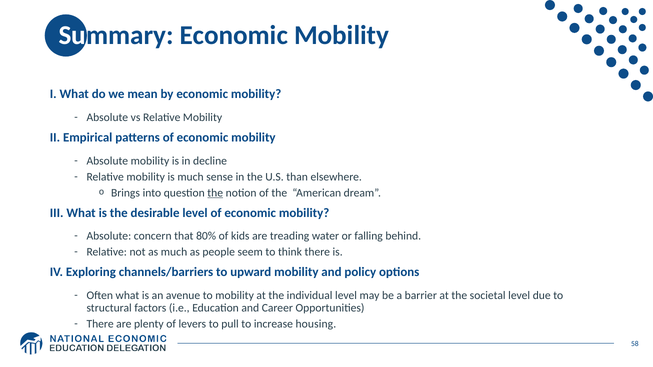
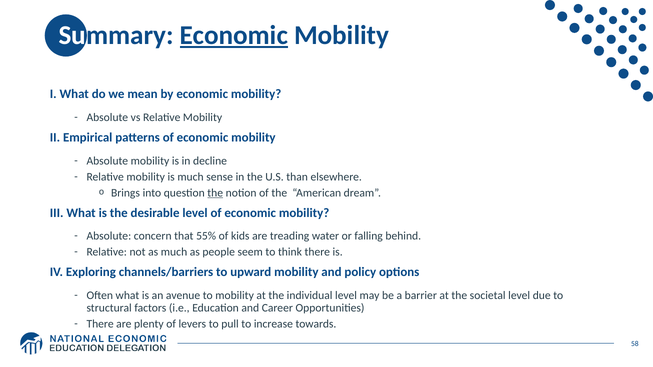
Economic underline: none -> present (234, 35)
80%: 80% -> 55% (206, 236)
housing: housing -> towards (316, 324)
